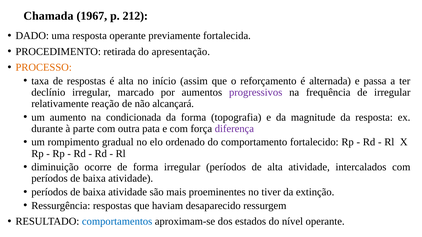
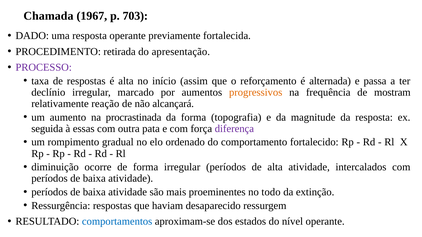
212: 212 -> 703 (135, 16)
PROCESSO colour: orange -> purple (44, 67)
progressivos colour: purple -> orange (256, 92)
de irregular: irregular -> mostram (392, 92)
condicionada: condicionada -> procrastinada (134, 117)
durante: durante -> seguida (47, 129)
parte: parte -> essas (84, 129)
tiver: tiver -> todo (271, 192)
